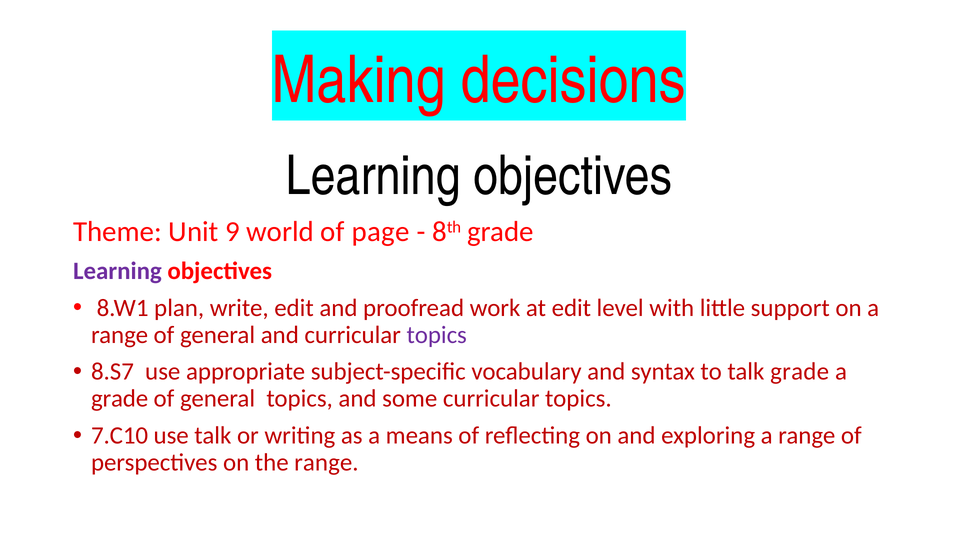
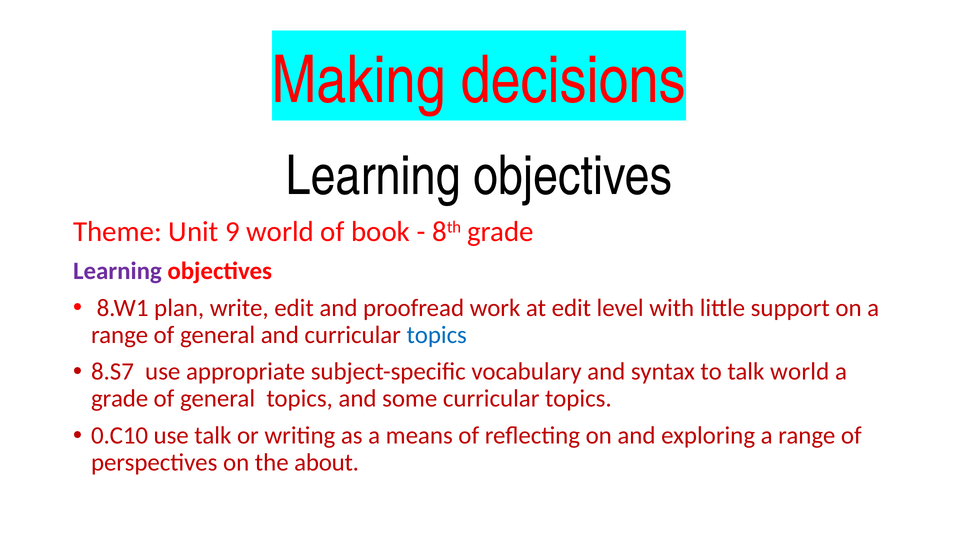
page: page -> book (381, 232)
topics colour: purple -> blue (437, 335)
talk grade: grade -> world (800, 372)
7.C10: 7.C10 -> 0.C10 (120, 435)
the range: range -> about (327, 462)
